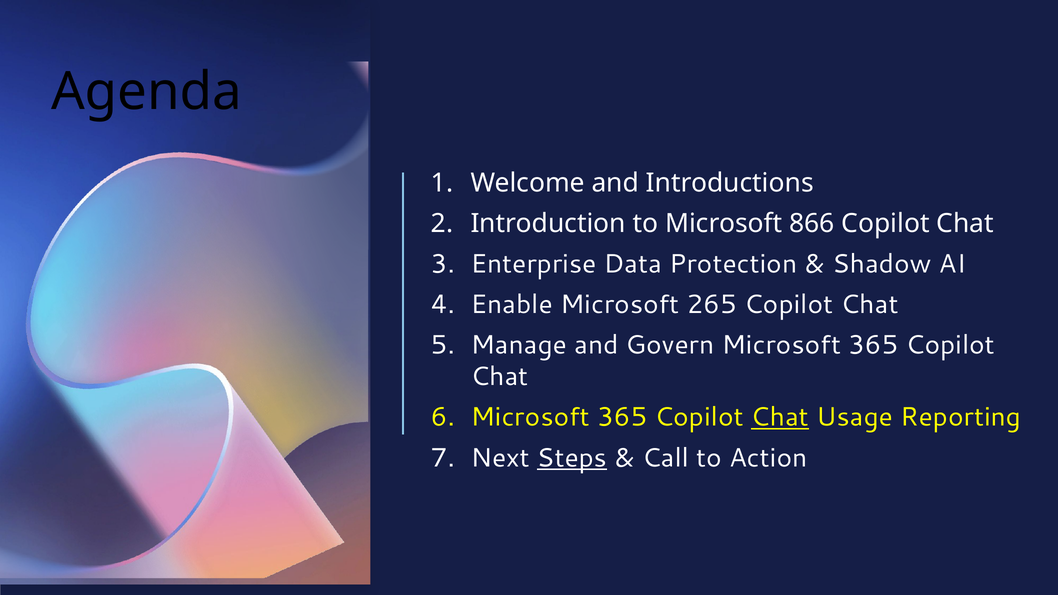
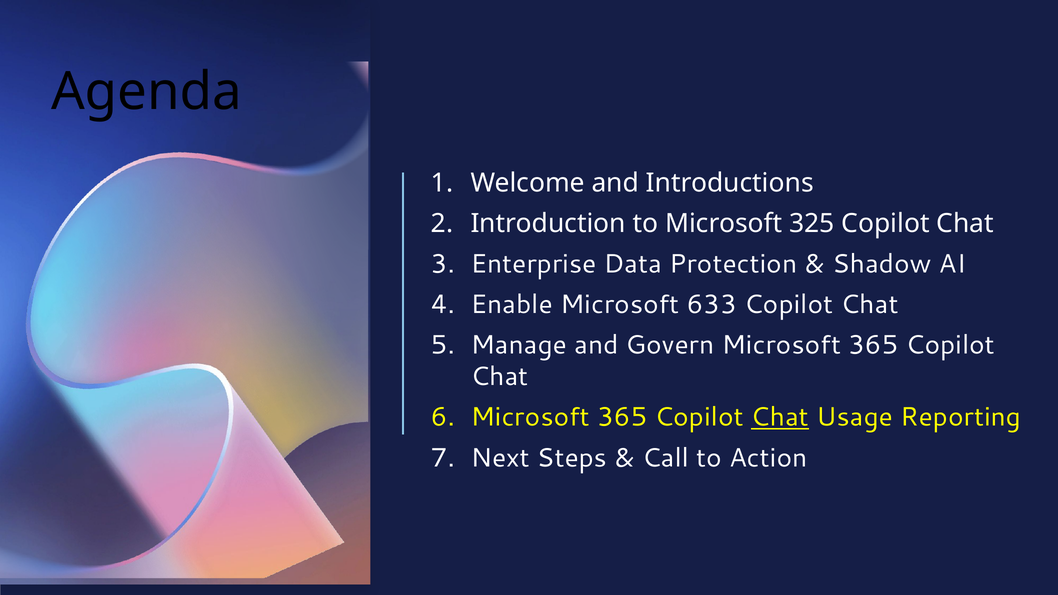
866: 866 -> 325 (812, 223)
265: 265 -> 633 (712, 305)
Steps underline: present -> none (572, 458)
